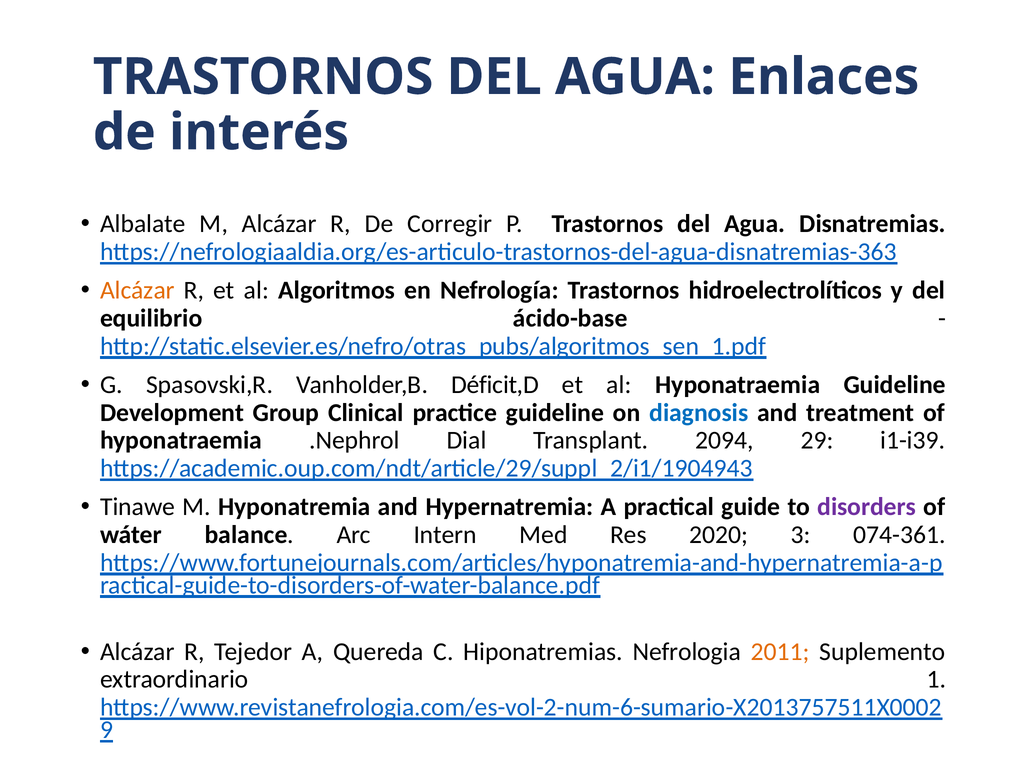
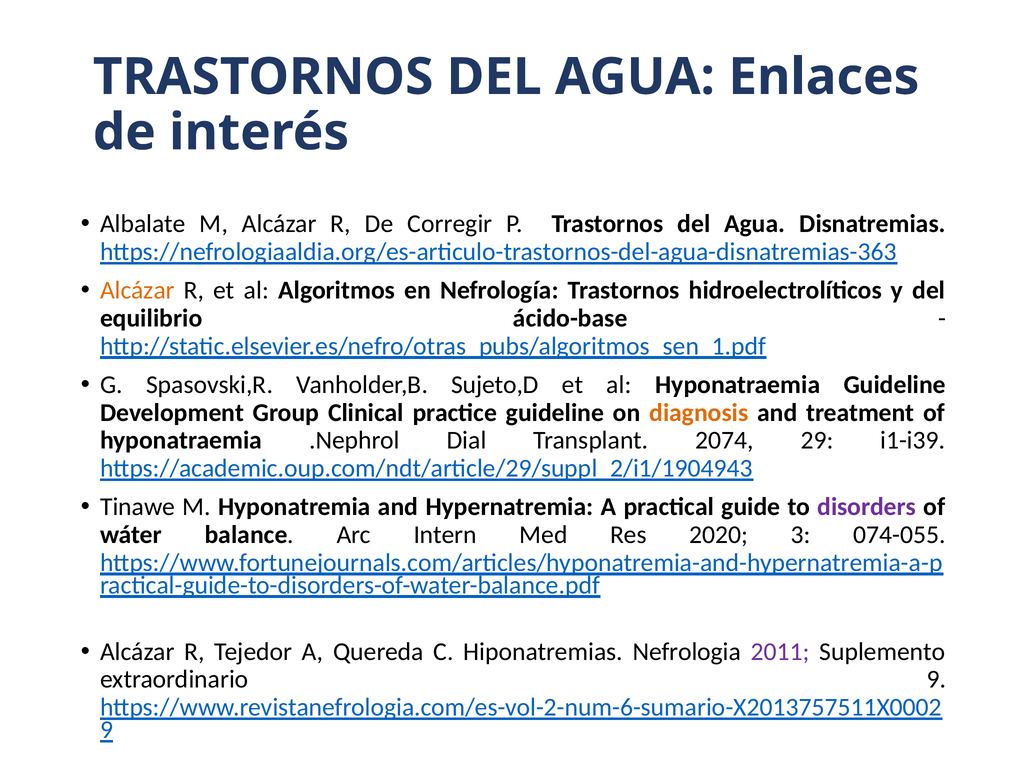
Déficit,D: Déficit,D -> Sujeto,D (495, 385)
diagnosis colour: blue -> orange (699, 413)
2094: 2094 -> 2074 (724, 440)
074-361: 074-361 -> 074-055 (899, 535)
2011 colour: orange -> purple (780, 652)
extraordinario 1: 1 -> 9 (936, 680)
